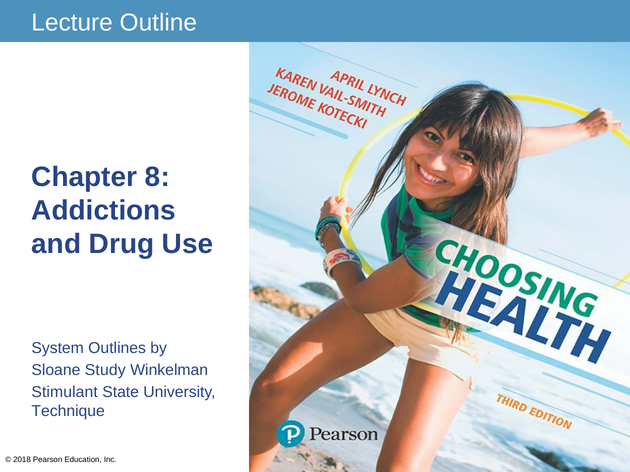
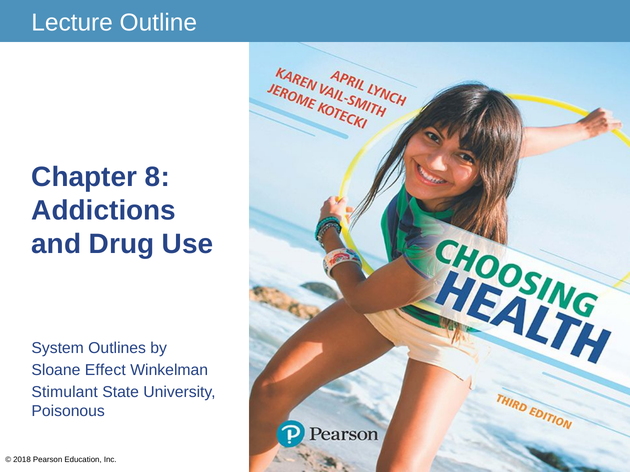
Study: Study -> Effect (105, 371)
Technique: Technique -> Poisonous (68, 412)
